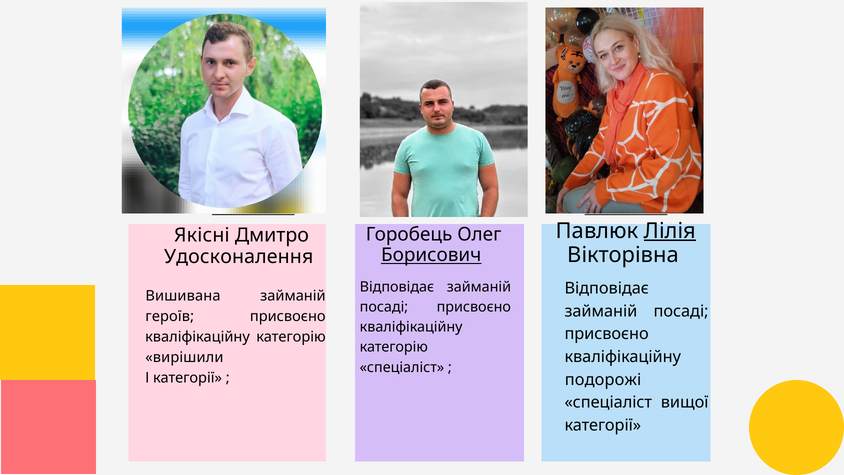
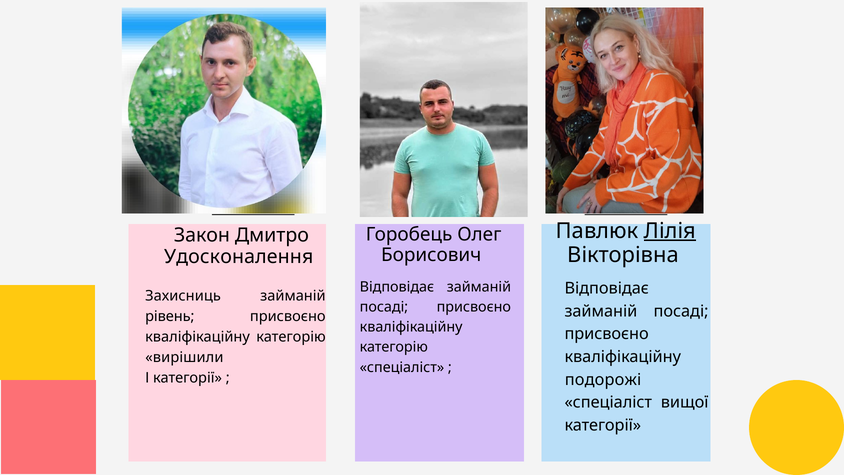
Якісні: Якісні -> Закон (202, 235)
Борисович underline: present -> none (431, 255)
Вишивана: Вишивана -> Захисниць (183, 296)
героїв: героїв -> рівень (170, 316)
